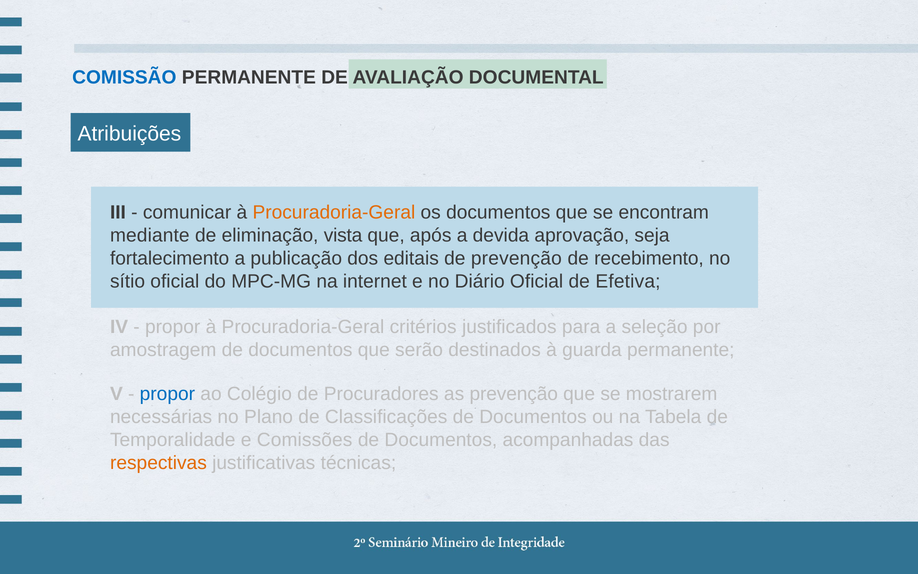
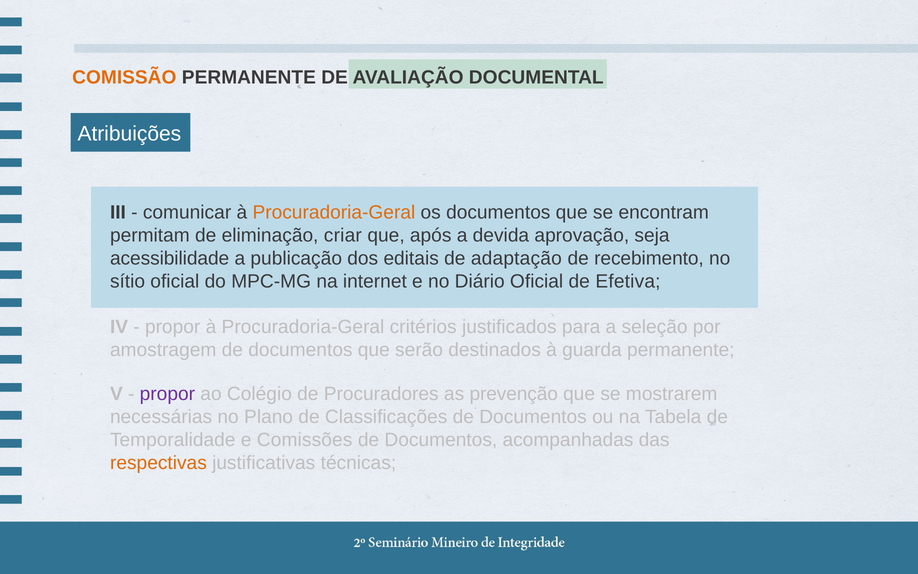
COMISSÃO colour: blue -> orange (124, 77)
mediante: mediante -> permitam (150, 235)
vista: vista -> criar (343, 235)
fortalecimento: fortalecimento -> acessibilidade (170, 258)
de prevenção: prevenção -> adaptação (516, 258)
propor colour: blue -> purple (167, 394)
